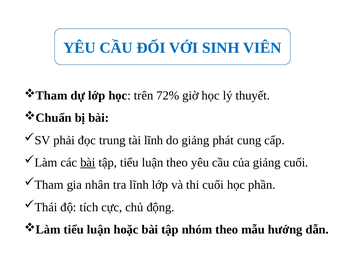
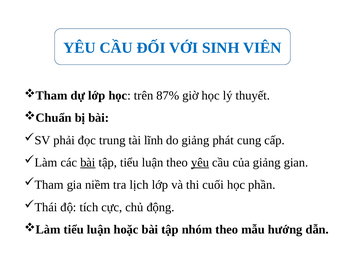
72%: 72% -> 87% (168, 96)
yêu underline: none -> present (200, 163)
giảng cuối: cuối -> gian (296, 163)
nhân: nhân -> niềm (98, 185)
tra lĩnh: lĩnh -> lịch (139, 185)
